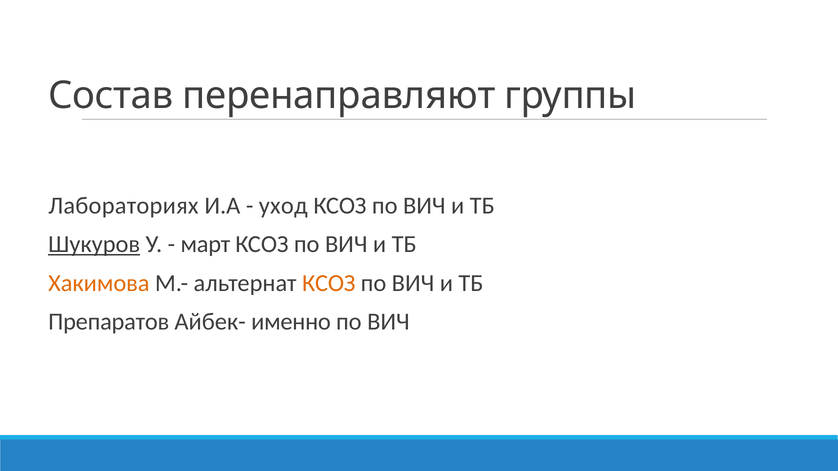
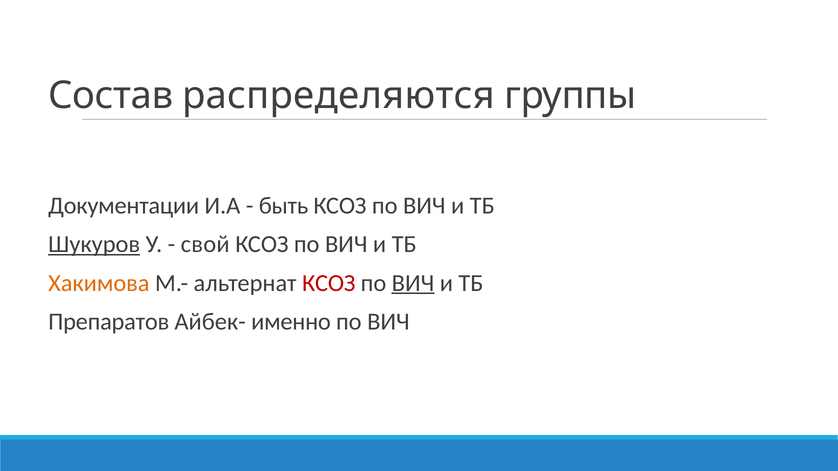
перенаправляют: перенаправляют -> распределяются (339, 96)
Лабораториях: Лабораториях -> Документации (124, 206)
уход: уход -> быть (284, 206)
март: март -> свой (205, 245)
КСОЗ colour: orange -> red (329, 283)
ВИЧ underline: none -> present (413, 283)
